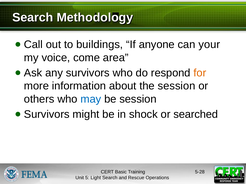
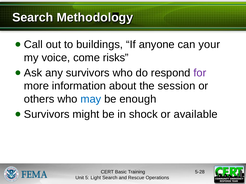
area: area -> risks (116, 58)
for colour: orange -> purple (200, 73)
be session: session -> enough (138, 99)
searched: searched -> available (196, 115)
